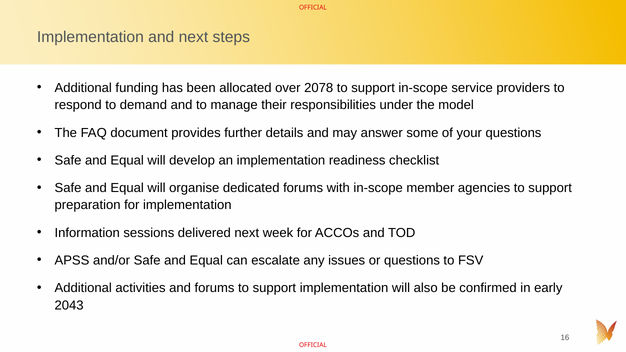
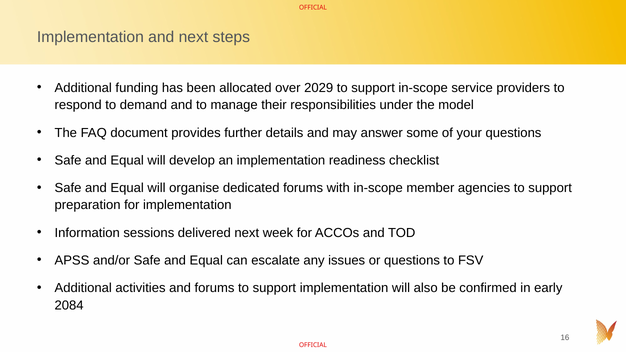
2078: 2078 -> 2029 (319, 88)
2043: 2043 -> 2084 (69, 305)
